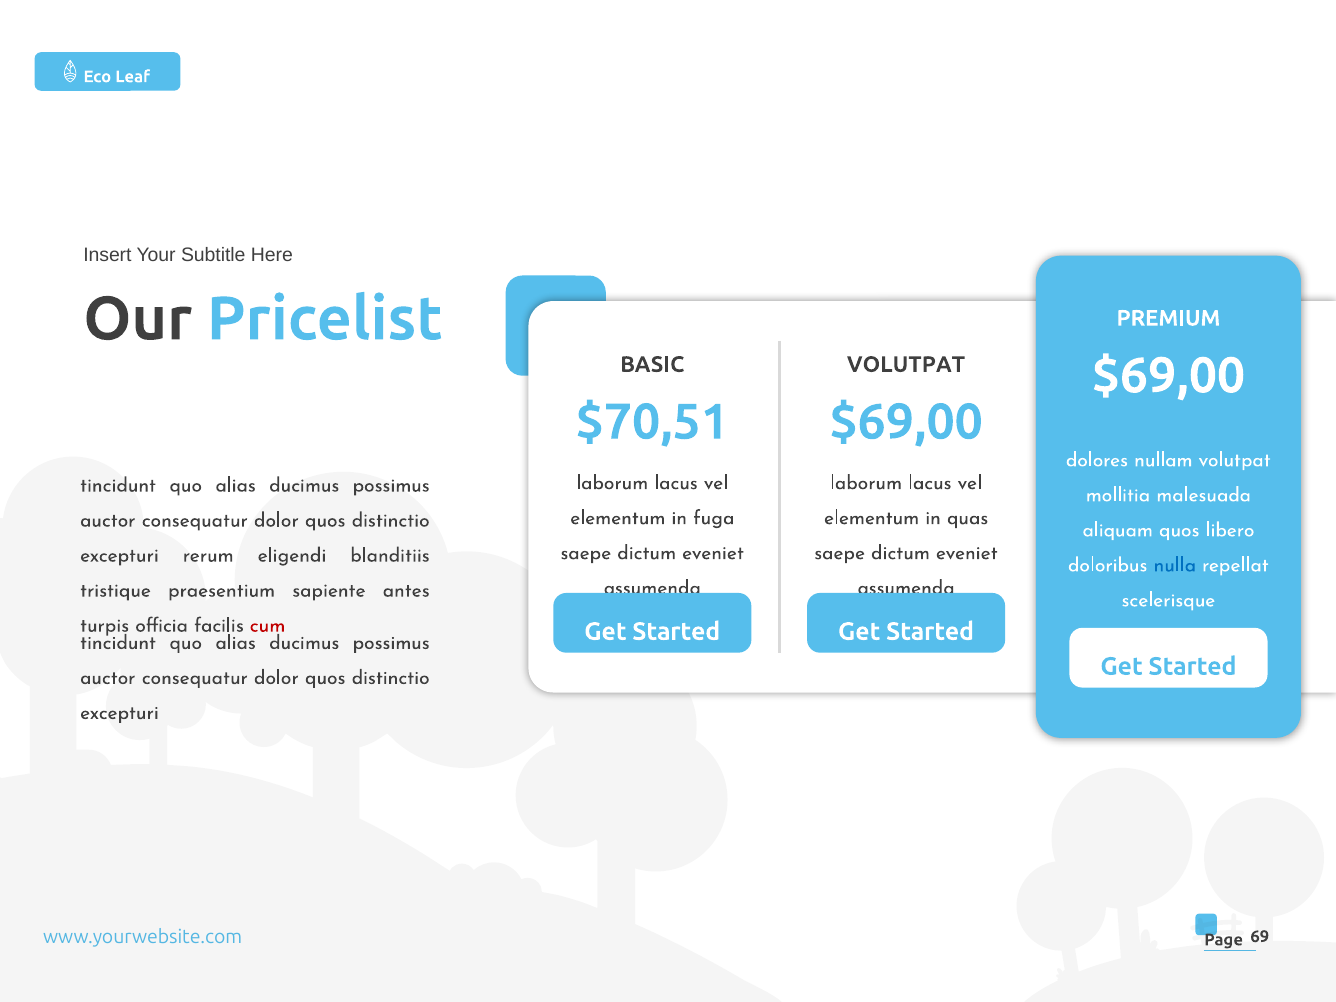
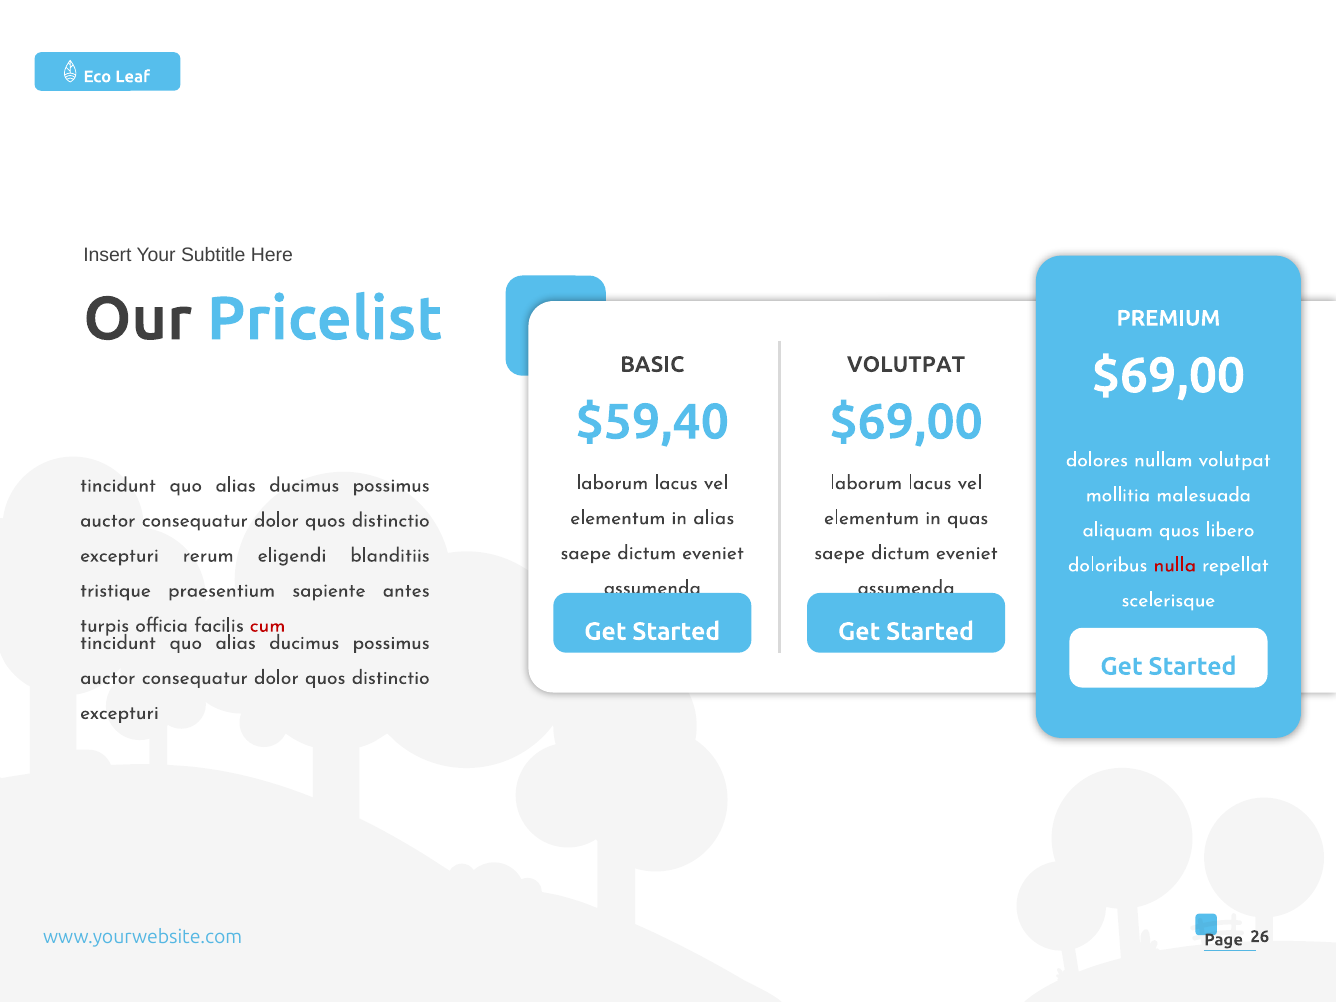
$70,51: $70,51 -> $59,40 (652, 422)
in fuga: fuga -> alias (714, 518)
nulla colour: blue -> red (1175, 565)
69: 69 -> 26 (1260, 937)
